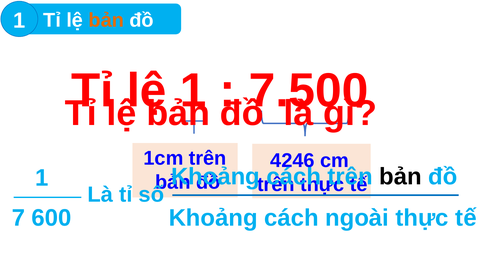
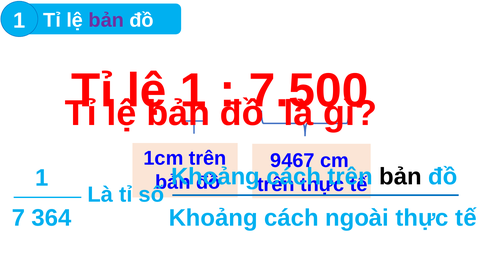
bản colour: orange -> purple (106, 20)
4246: 4246 -> 9467 (292, 160)
600: 600 -> 364 (52, 218)
